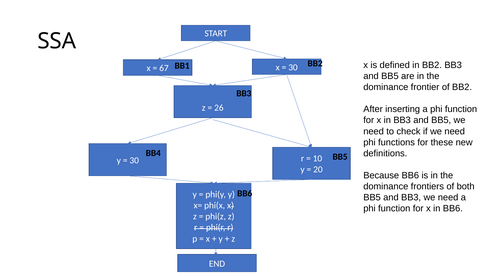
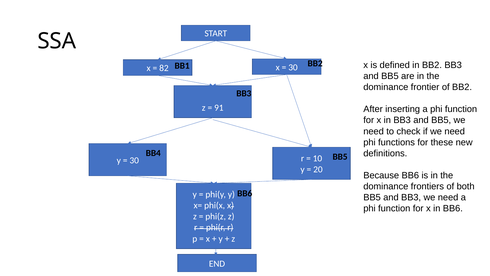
67: 67 -> 82 (164, 68)
26: 26 -> 91 (219, 108)
